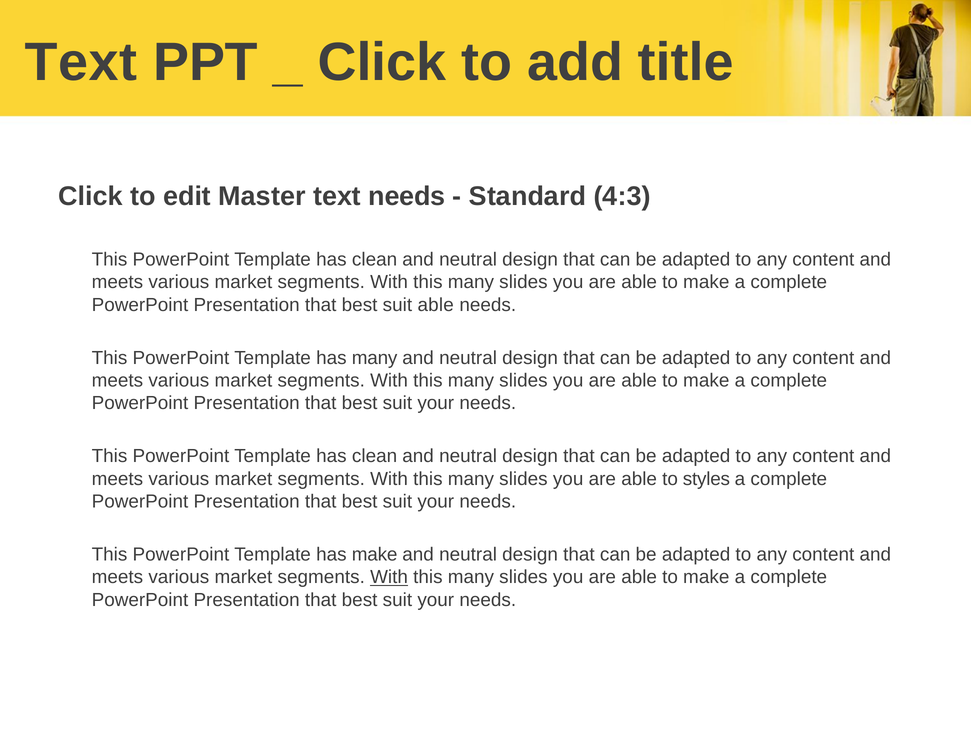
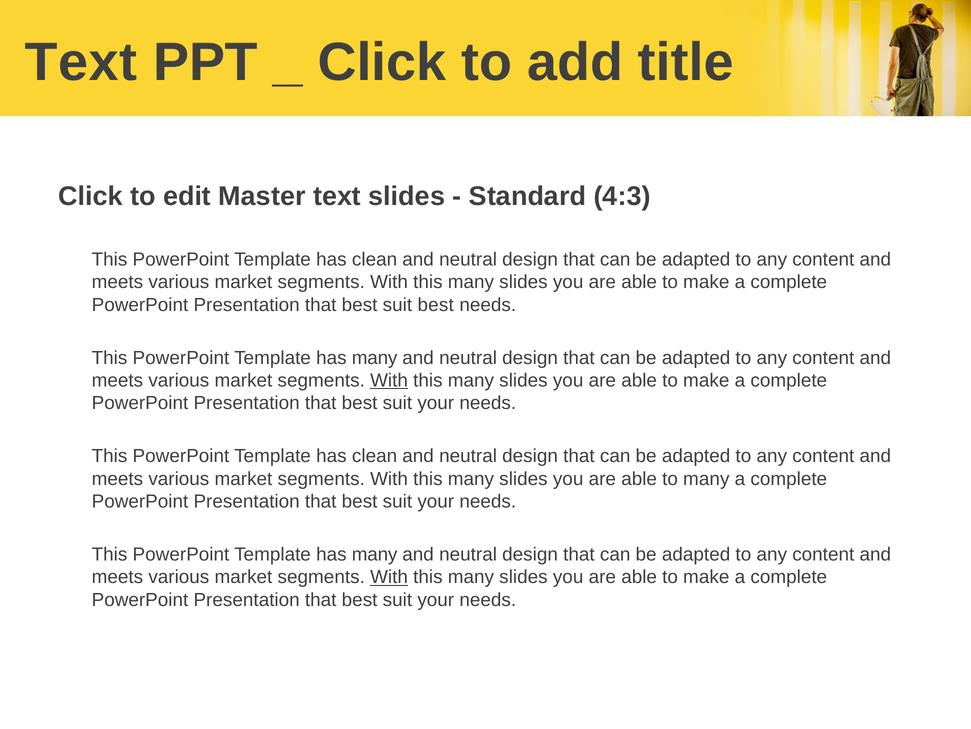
text needs: needs -> slides (407, 196)
suit able: able -> best (436, 305)
With underline: none -> present (389, 380)
to styles: styles -> many (706, 478)
make: make -> many (375, 554)
